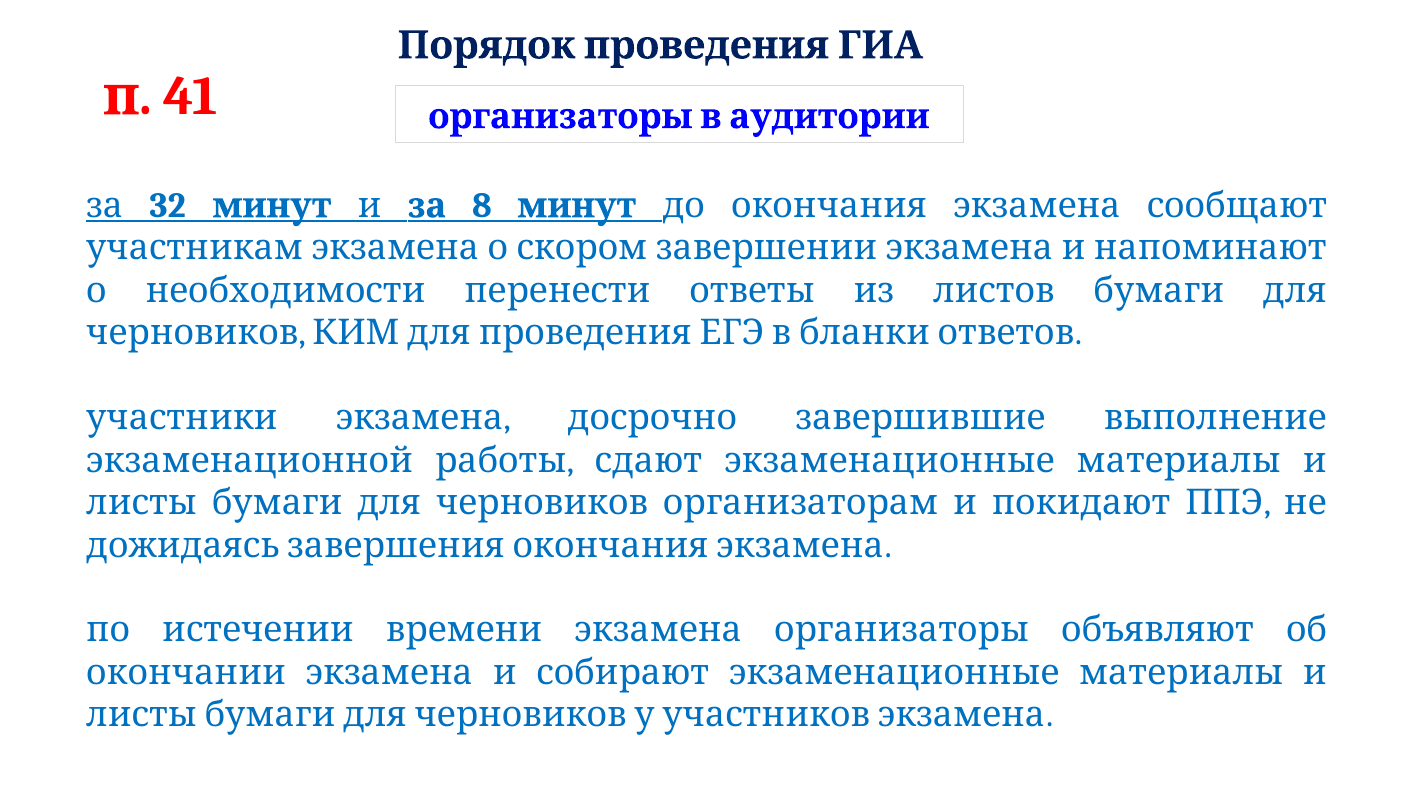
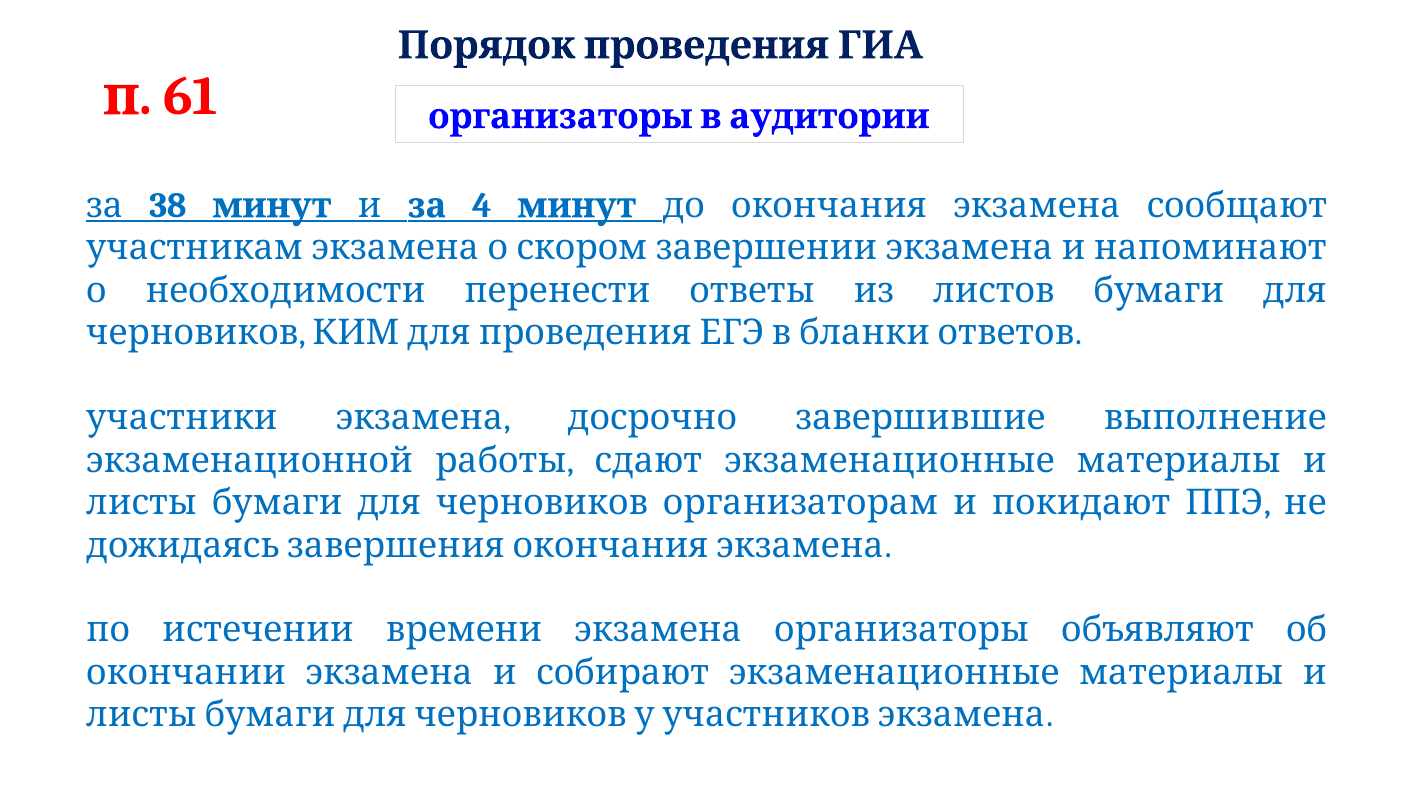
41: 41 -> 61 (191, 96)
32: 32 -> 38 (168, 206)
8: 8 -> 4 (482, 206)
